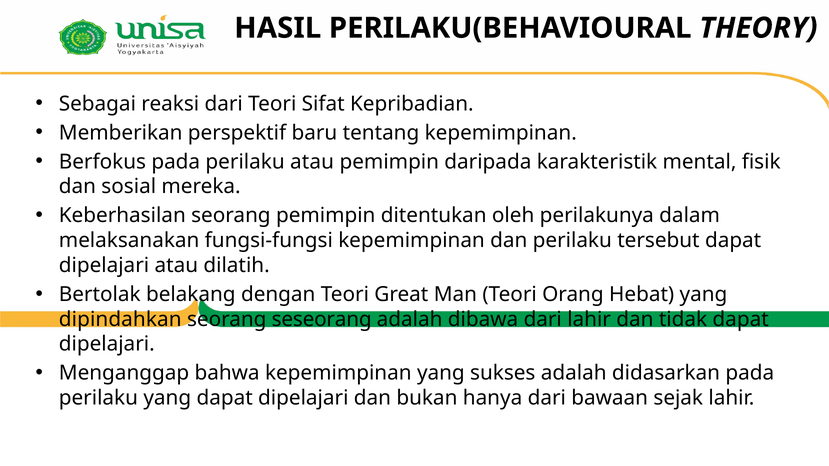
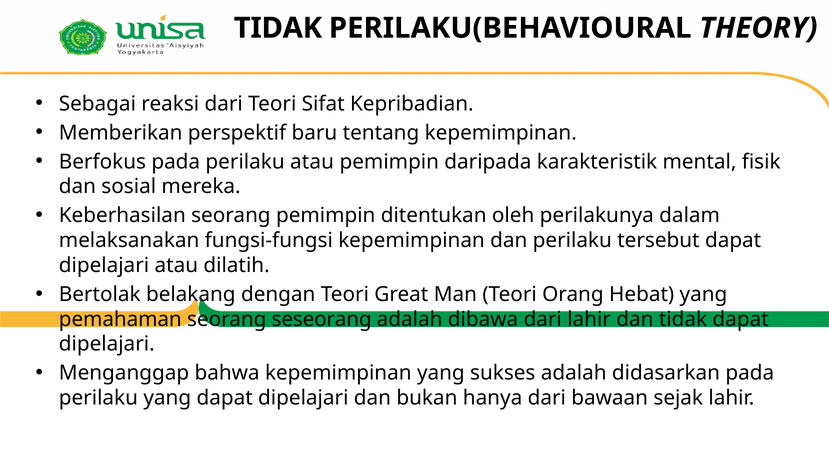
HASIL: HASIL -> TIDAK (278, 28)
dipindahkan: dipindahkan -> pemahaman (120, 319)
